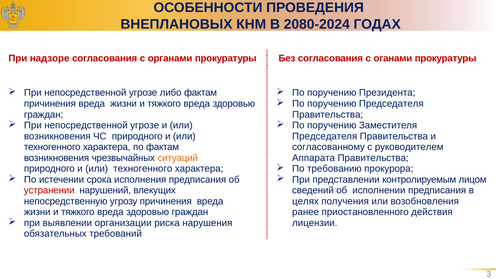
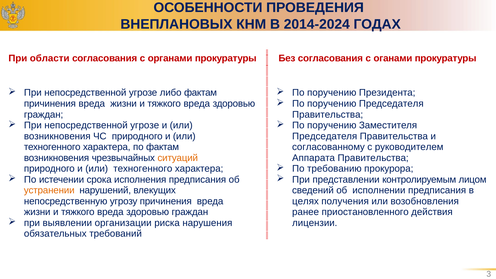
2080-2024: 2080-2024 -> 2014-2024 (317, 24)
надзоре: надзоре -> области (50, 58)
устранении colour: red -> orange (49, 190)
